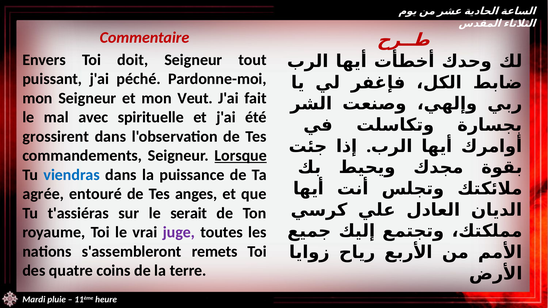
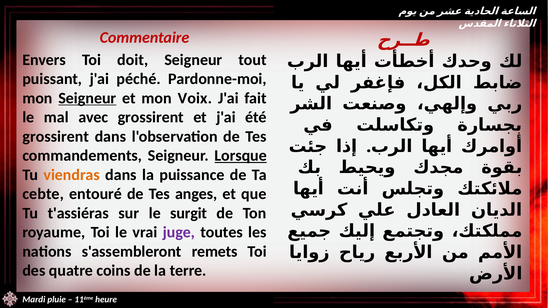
Seigneur underline: none -> present (87, 98)
Veut: Veut -> Voix (195, 98)
avec spirituelle: spirituelle -> grossirent (151, 117)
viendras colour: blue -> orange (72, 175)
agrée: agrée -> cebte (43, 194)
serait: serait -> surgit (189, 213)
